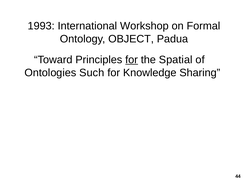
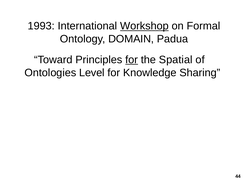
Workshop underline: none -> present (144, 26)
OBJECT: OBJECT -> DOMAIN (131, 39)
Such: Such -> Level (92, 73)
